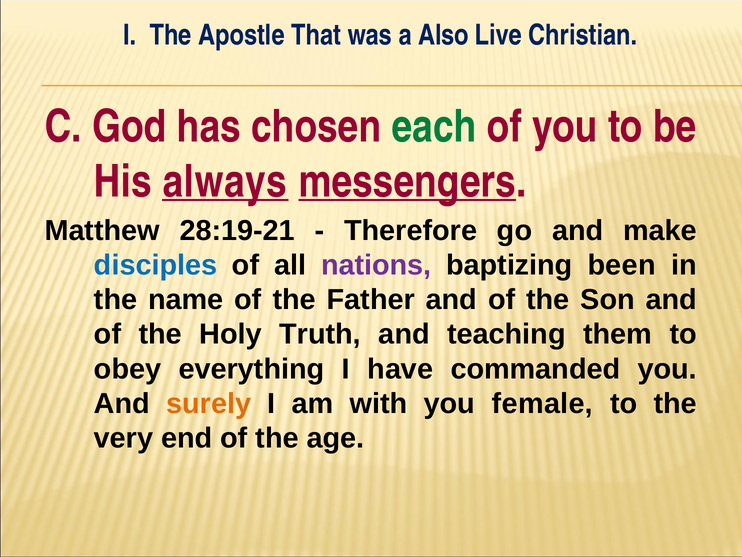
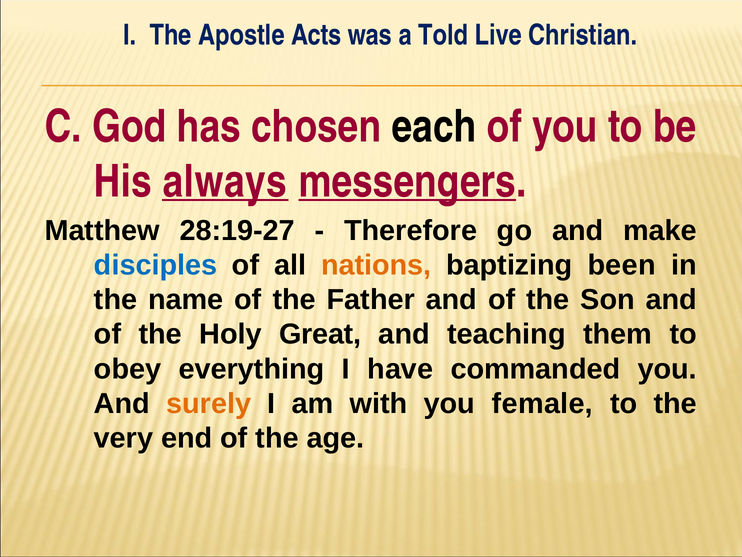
That: That -> Acts (316, 35)
Also: Also -> Told (443, 35)
each colour: green -> black (434, 127)
28:19-21: 28:19-21 -> 28:19-27 (237, 230)
nations colour: purple -> orange (376, 265)
Truth: Truth -> Great (320, 334)
